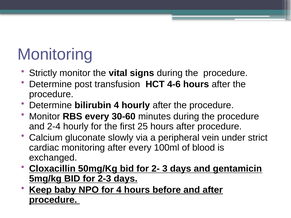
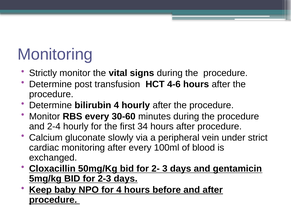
25: 25 -> 34 (143, 127)
